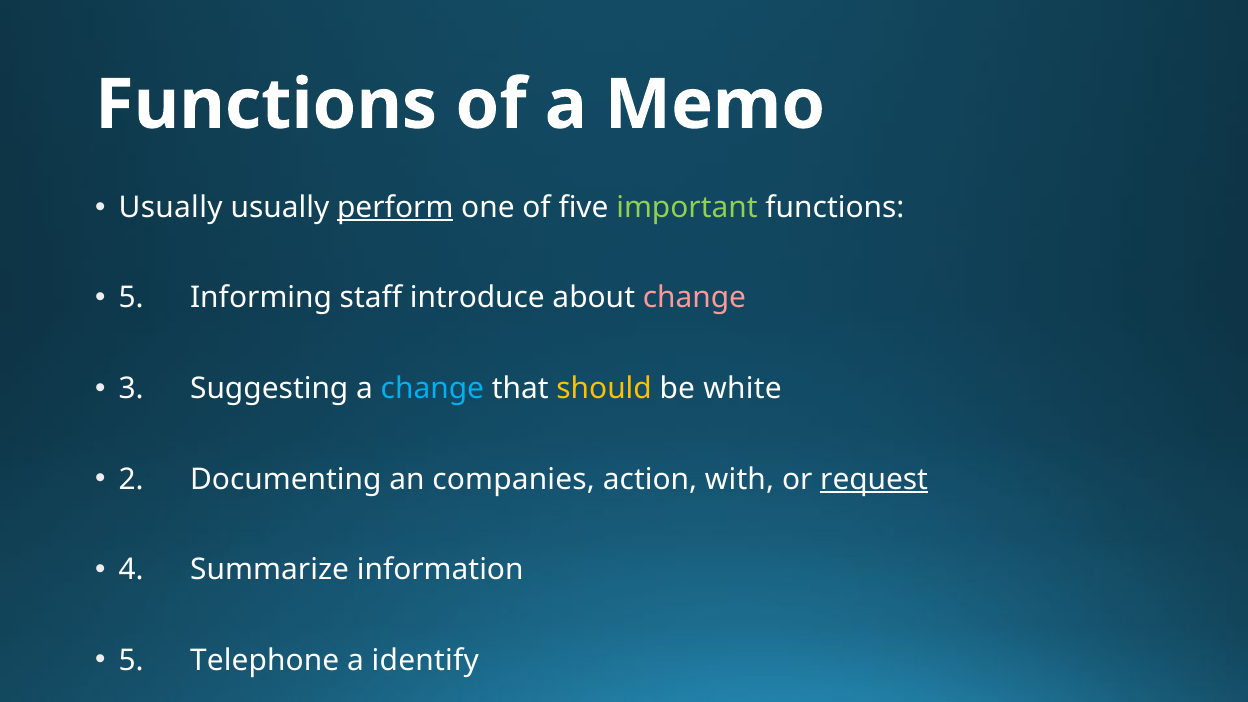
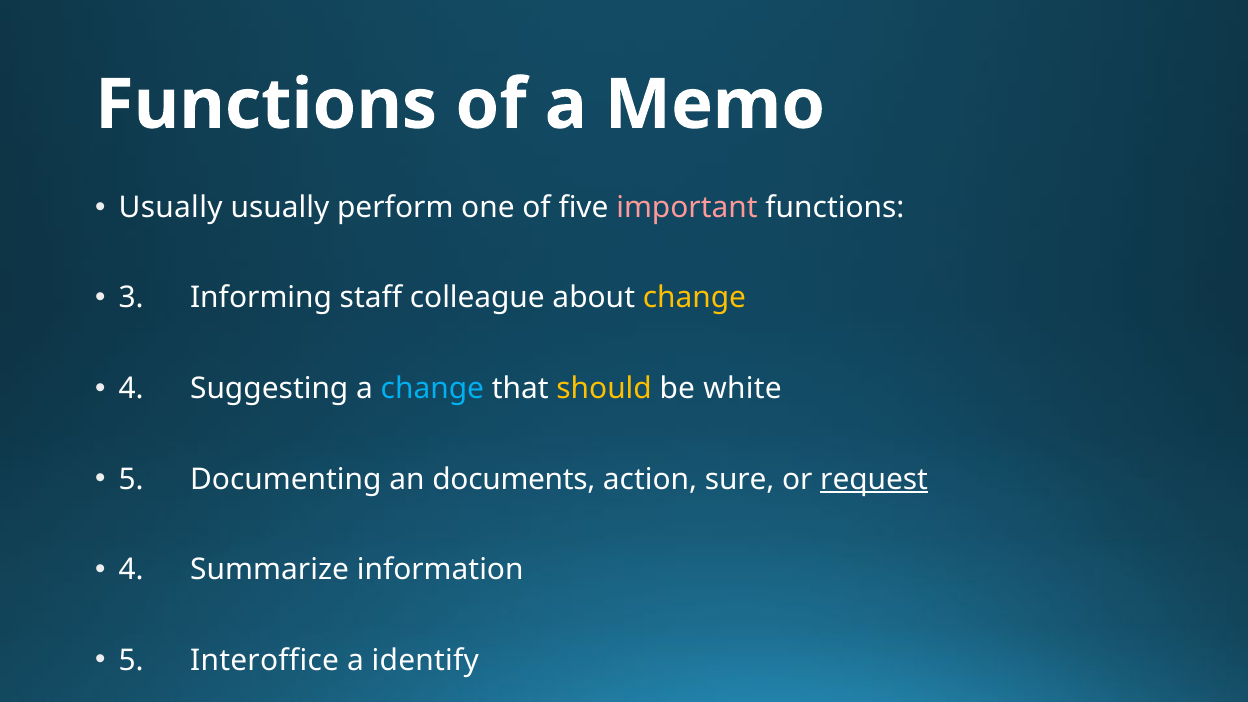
perform underline: present -> none (395, 208)
important colour: light green -> pink (687, 208)
5: 5 -> 3 (131, 298)
introduce: introduce -> colleague (477, 298)
change colour: pink -> yellow (694, 298)
3: 3 -> 4 (131, 389)
2: 2 -> 5 (131, 479)
companies: companies -> documents (514, 479)
with: with -> sure (740, 479)
Telephone: Telephone -> Interoffice (265, 660)
